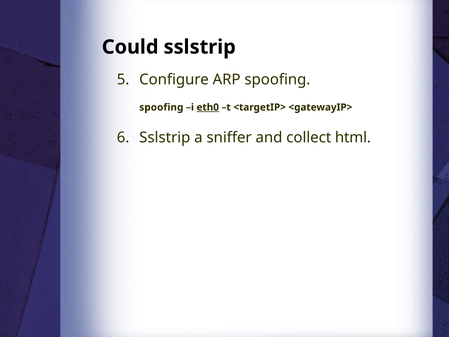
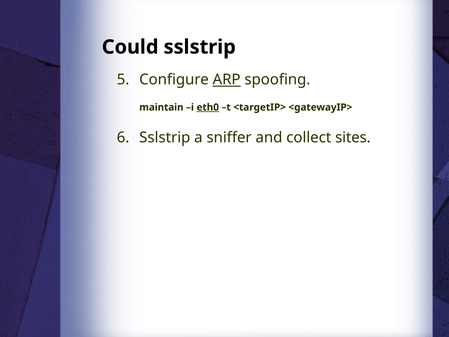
ARP underline: none -> present (227, 80)
spoofing: spoofing -> maintain (161, 107)
html: html -> sites (353, 138)
